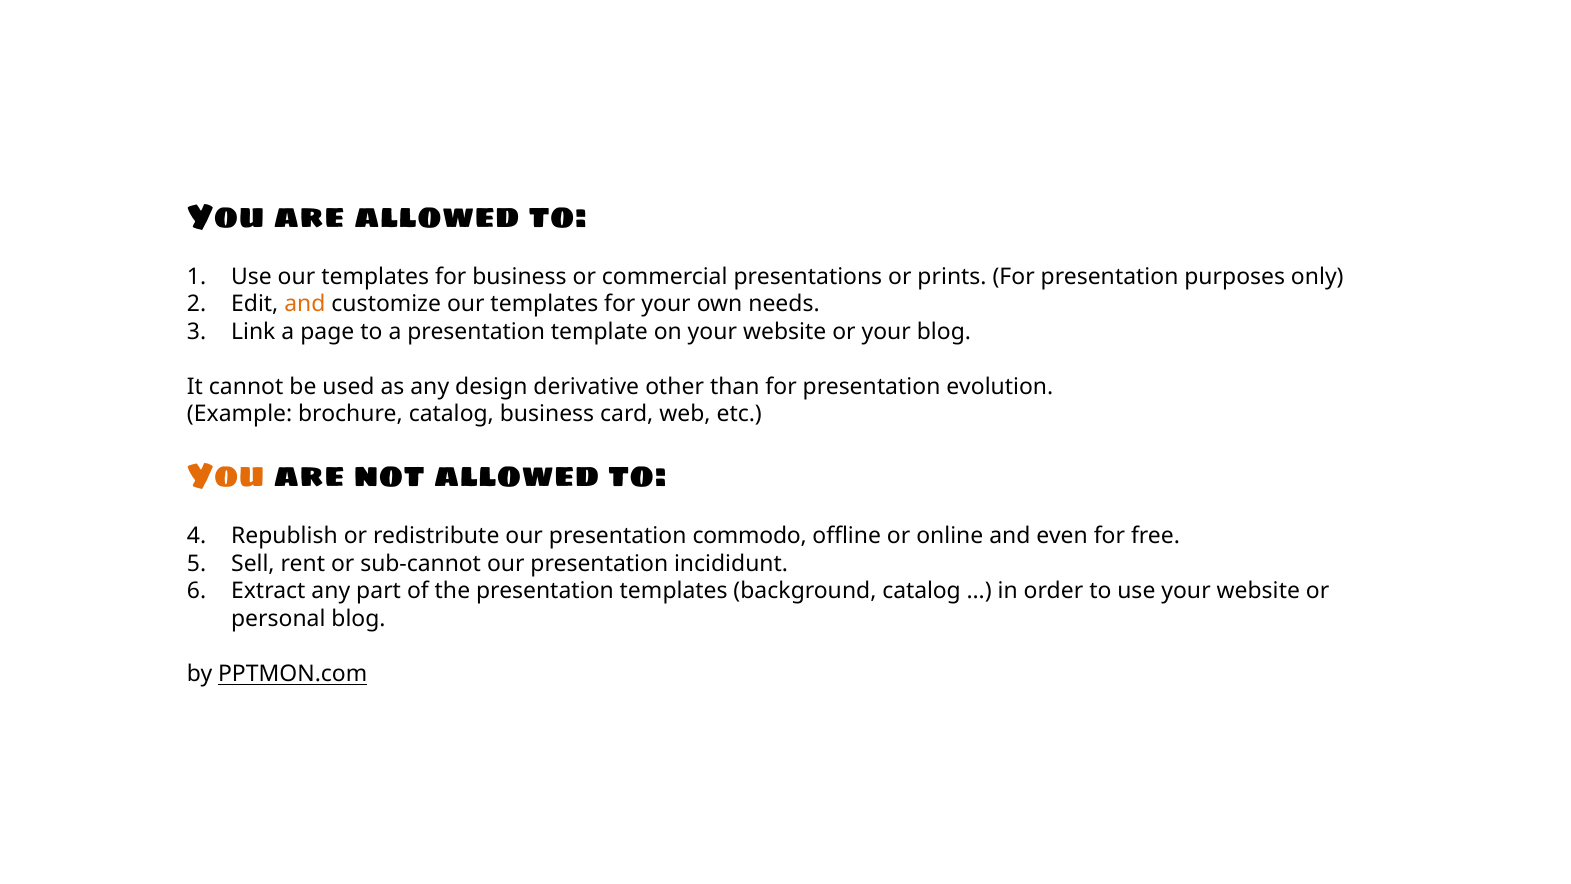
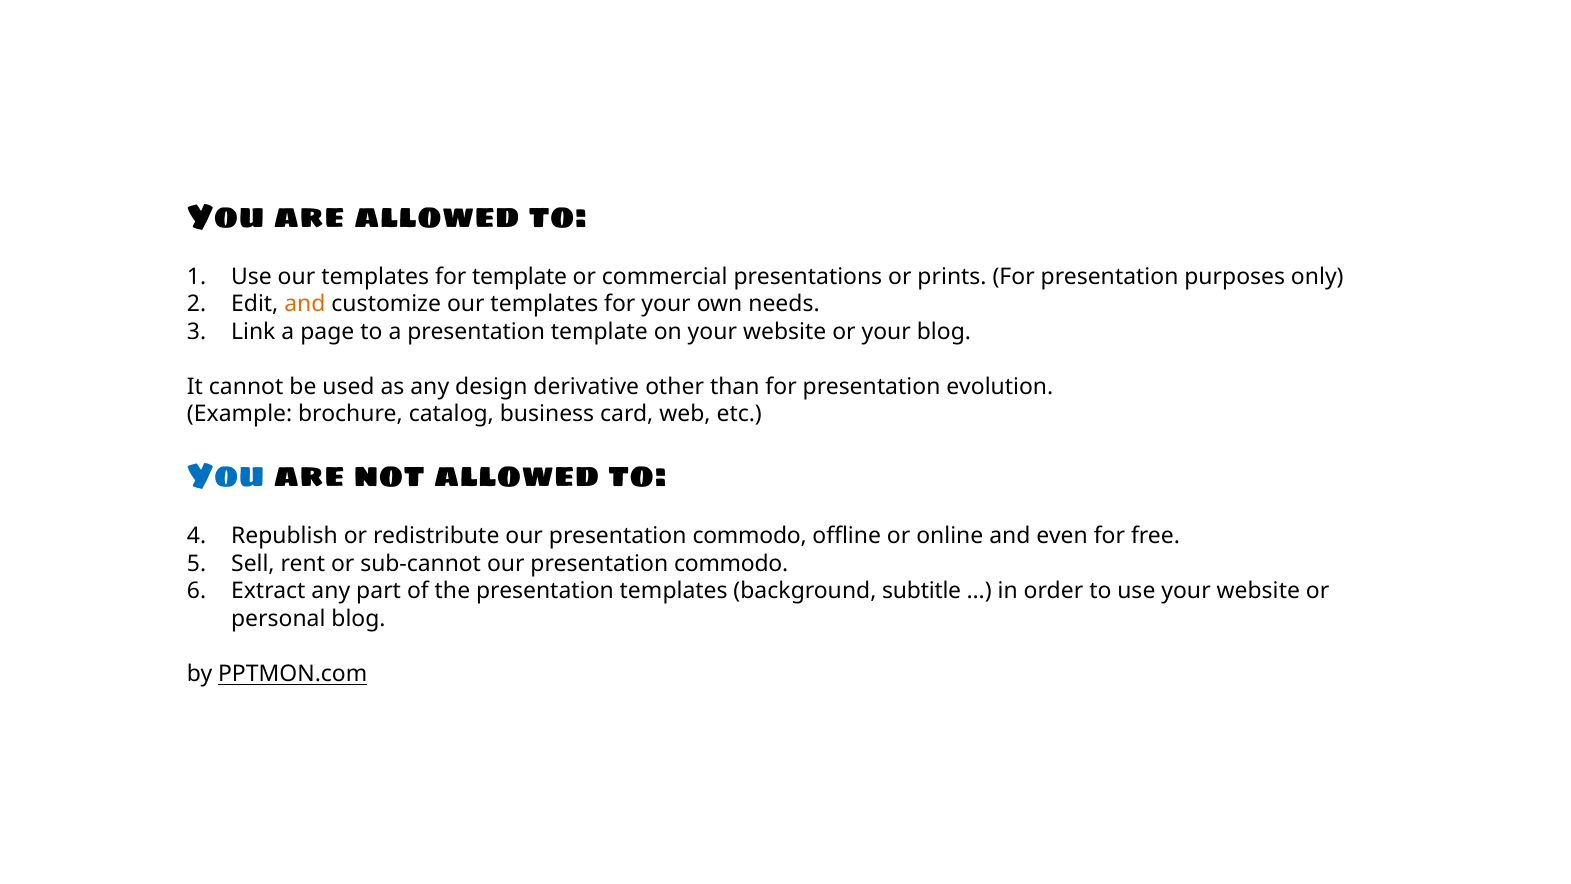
for business: business -> template (520, 276)
You colour: orange -> blue (226, 476)
incididunt: incididunt -> commodo (731, 563)
background catalog: catalog -> subtitle (922, 591)
